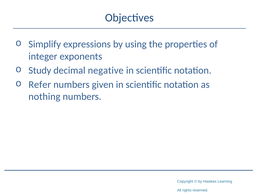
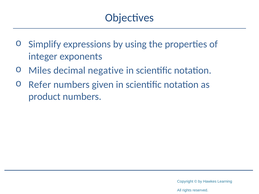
Study: Study -> Miles (40, 70)
nothing: nothing -> product (44, 97)
